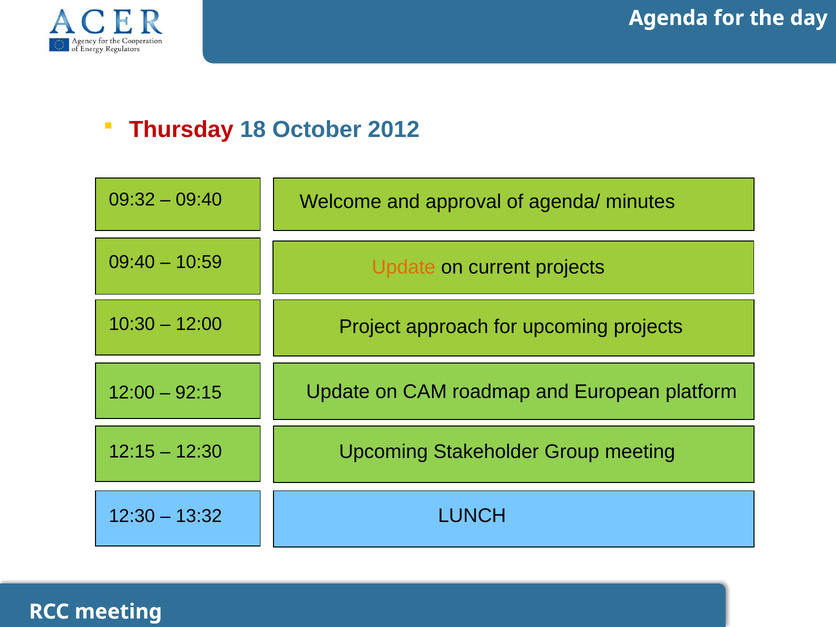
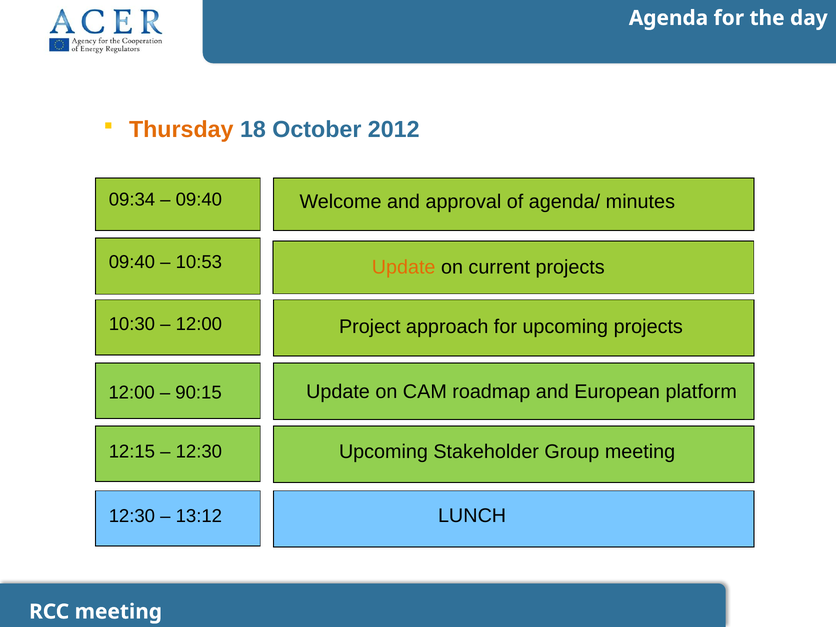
Thursday colour: red -> orange (181, 130)
09:32: 09:32 -> 09:34 (132, 200)
10:59: 10:59 -> 10:53 (199, 262)
92:15: 92:15 -> 90:15 (199, 392)
13:32: 13:32 -> 13:12 (199, 516)
